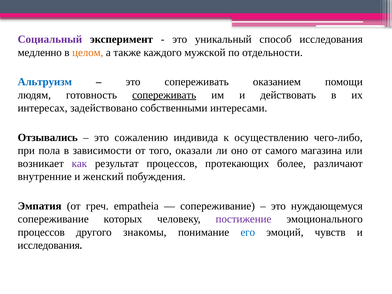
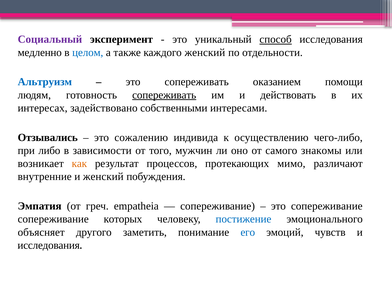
способ underline: none -> present (276, 39)
целом colour: orange -> blue (88, 52)
каждого мужской: мужской -> женский (205, 52)
пола: пола -> либо (49, 150)
оказали: оказали -> мужчин (194, 150)
магазина: магазина -> знакомы (321, 150)
как colour: purple -> orange (79, 164)
более: более -> мимо (291, 164)
это нуждающемуся: нуждающемуся -> сопереживание (327, 206)
постижение colour: purple -> blue (243, 219)
процессов: процессов -> объясняет (41, 232)
знакомы: знакомы -> заметить (145, 232)
